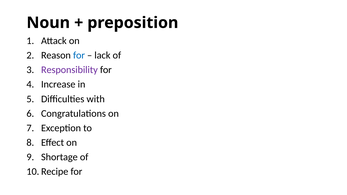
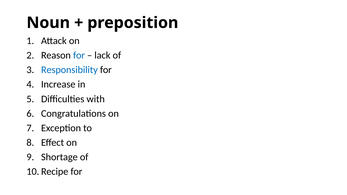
Responsibility colour: purple -> blue (69, 70)
